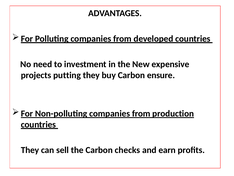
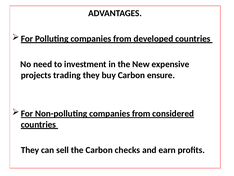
putting: putting -> trading (67, 75)
production: production -> considered (173, 113)
